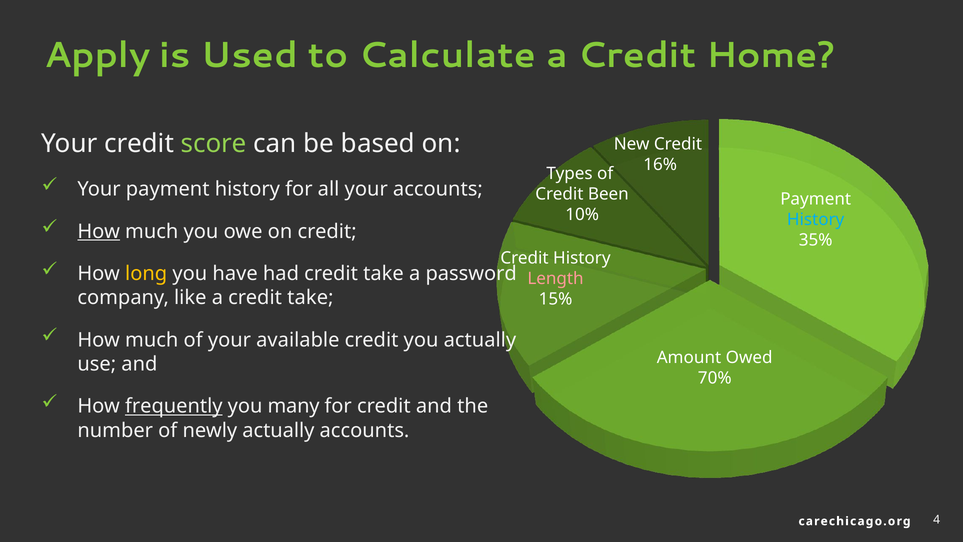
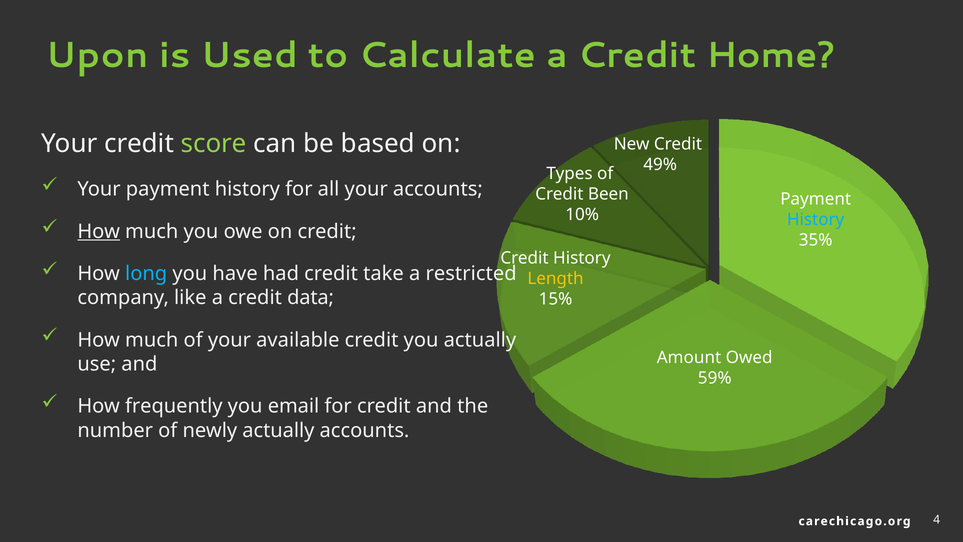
Apply: Apply -> Upon (97, 55)
16%: 16% -> 49% (660, 165)
long colour: yellow -> light blue (146, 274)
password: password -> restricted (471, 274)
Length colour: pink -> yellow (556, 278)
a credit take: take -> data (311, 298)
70%: 70% -> 59% (715, 378)
frequently underline: present -> none (174, 406)
many: many -> email (293, 406)
